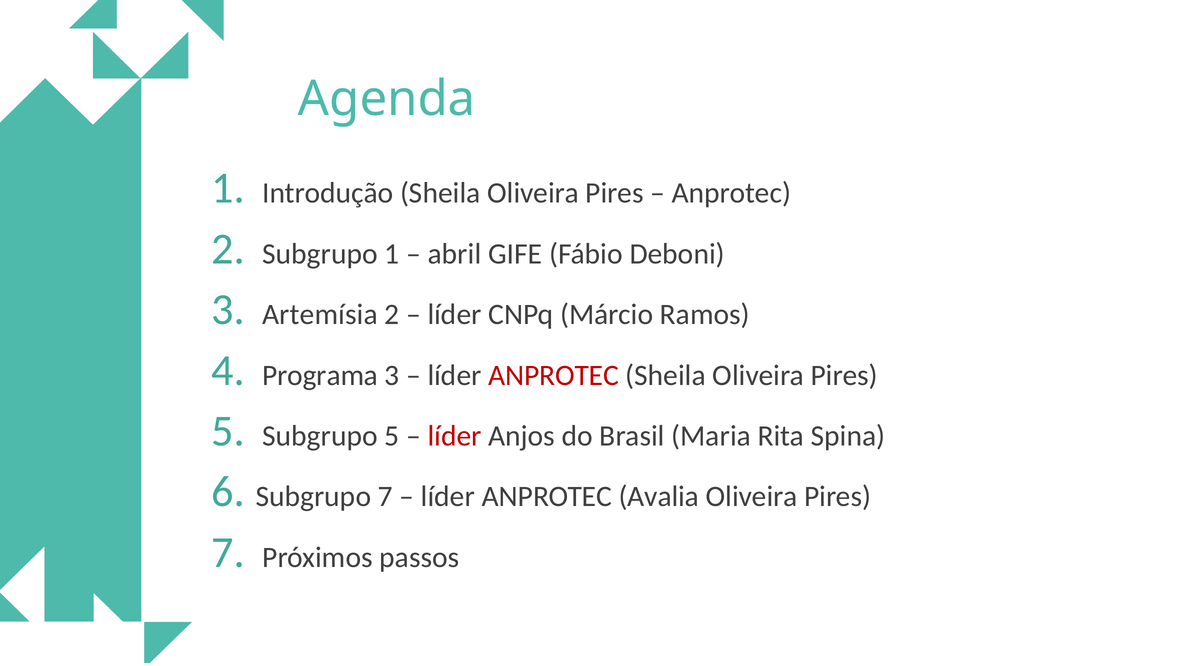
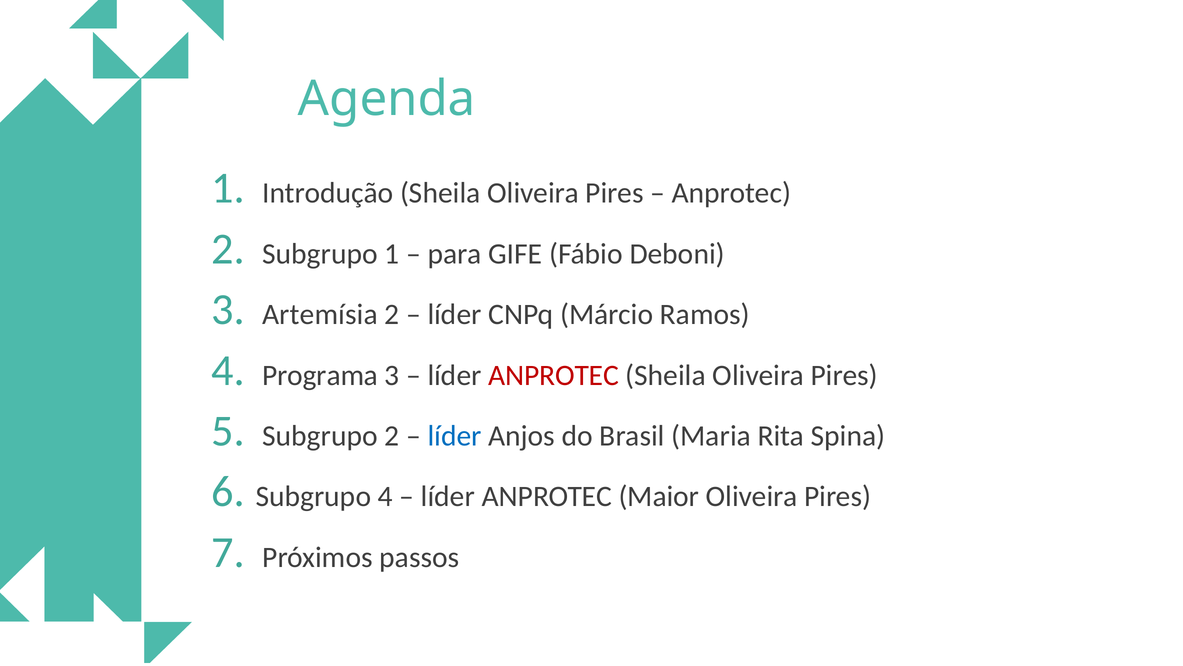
abril: abril -> para (455, 254)
Subgrupo 5: 5 -> 2 (392, 436)
líder colour: red -> blue (455, 436)
Subgrupo 7: 7 -> 4 (385, 496)
Avalia: Avalia -> Maior (659, 496)
